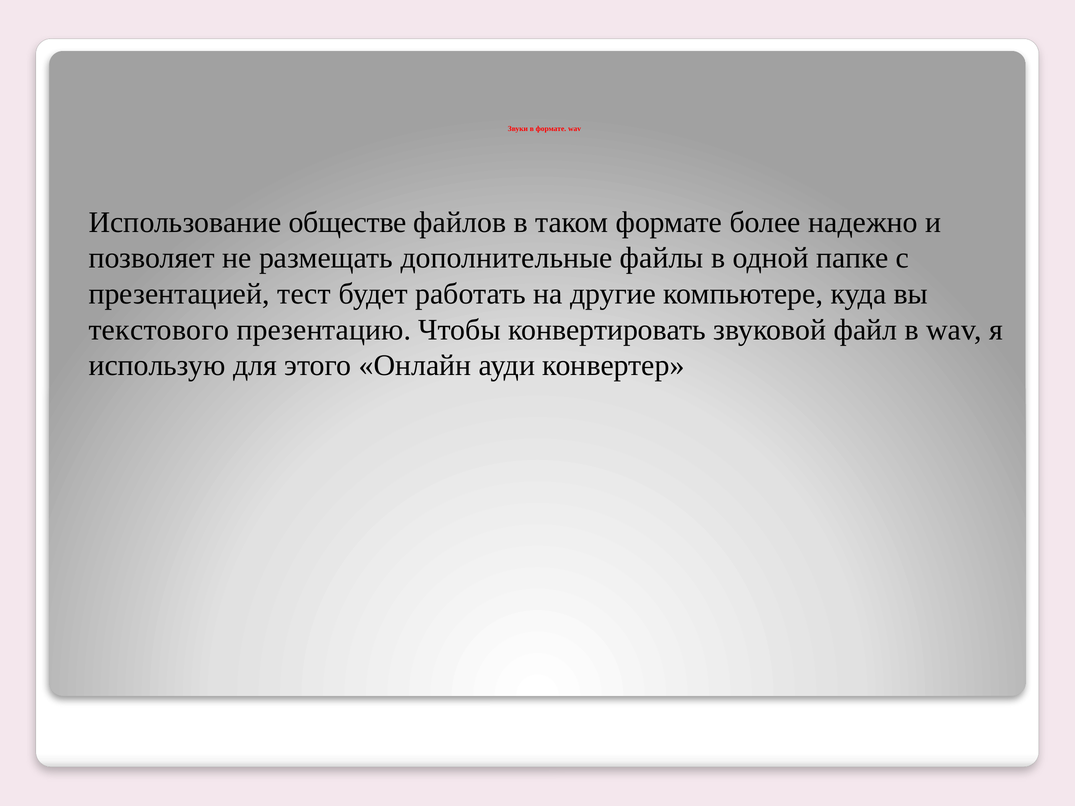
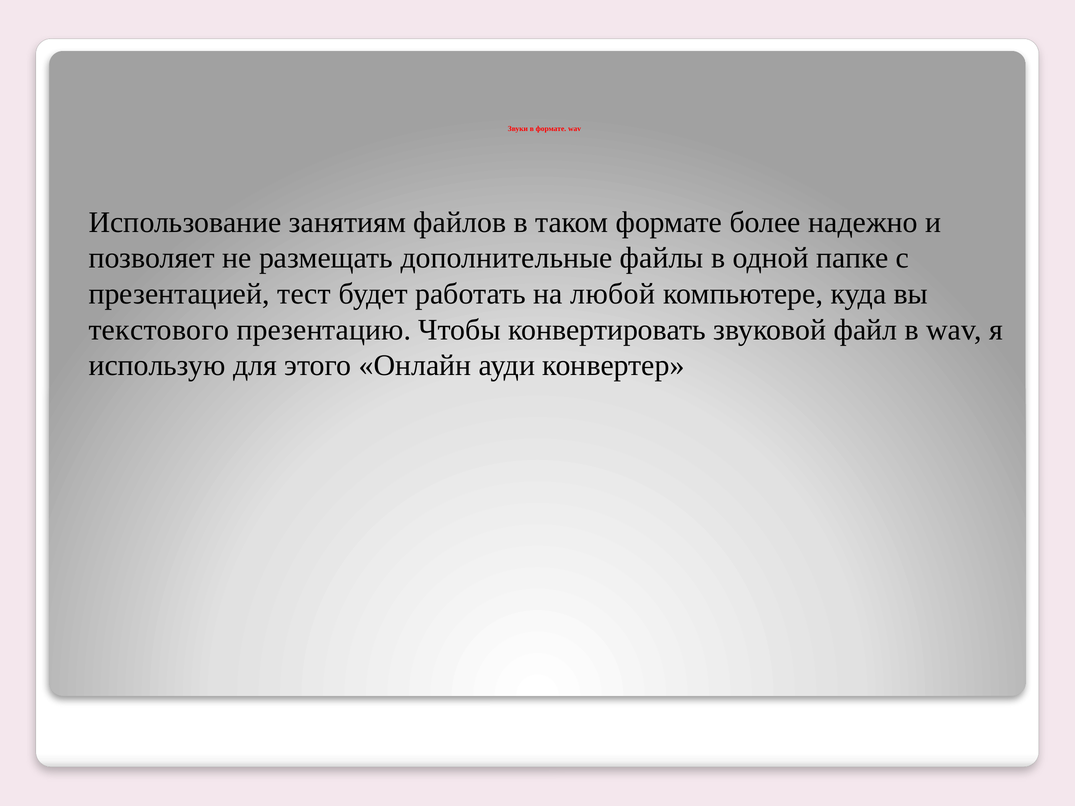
обществе: обществе -> занятиям (347, 222)
другие: другие -> любой (613, 294)
